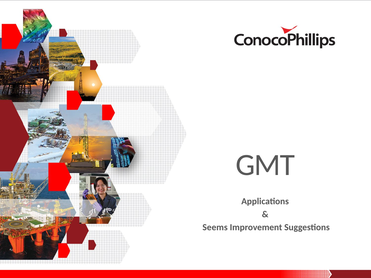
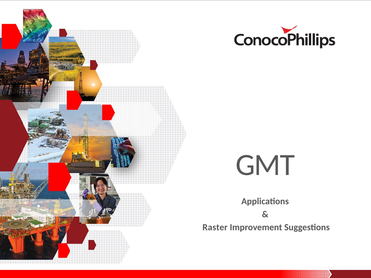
Seems: Seems -> Raster (215, 228)
